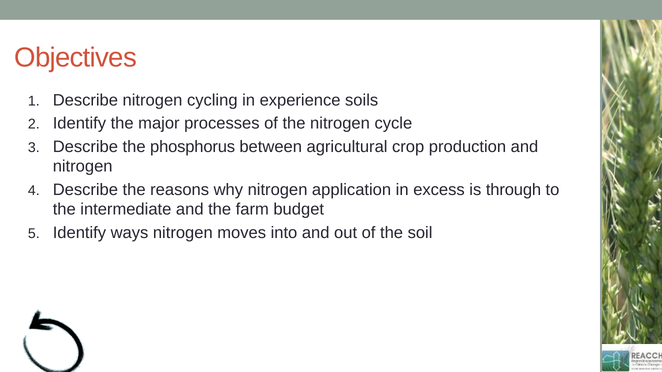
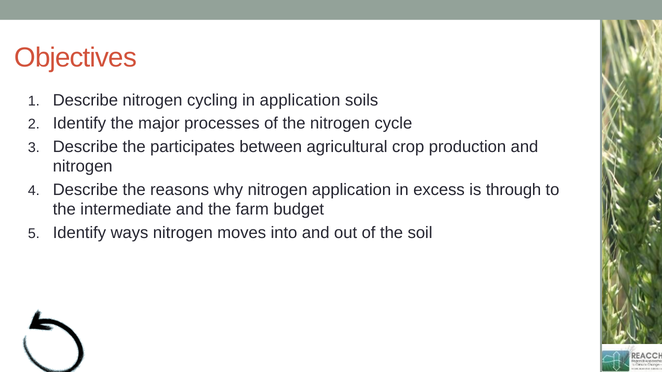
in experience: experience -> application (300, 100)
phosphorus: phosphorus -> participates (193, 147)
